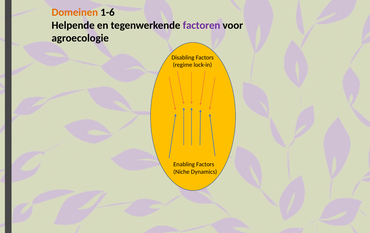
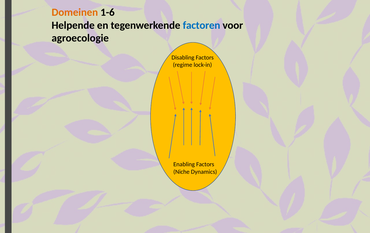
factoren colour: purple -> blue (202, 25)
